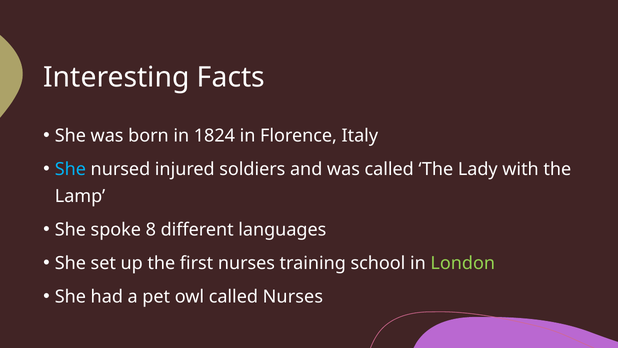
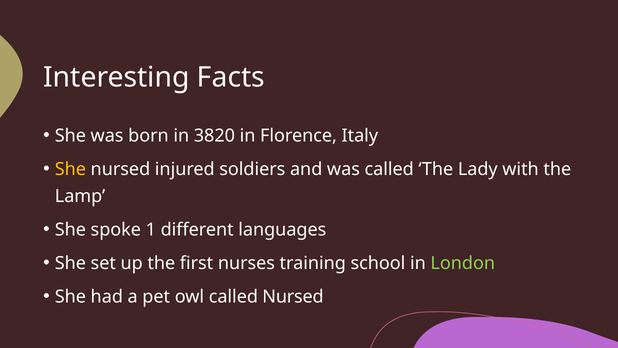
1824: 1824 -> 3820 (214, 136)
She colour: light blue -> yellow (70, 169)
8: 8 -> 1 (151, 230)
called Nurses: Nurses -> Nursed (293, 297)
